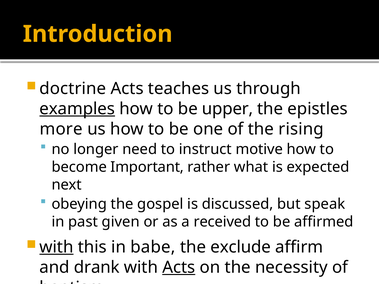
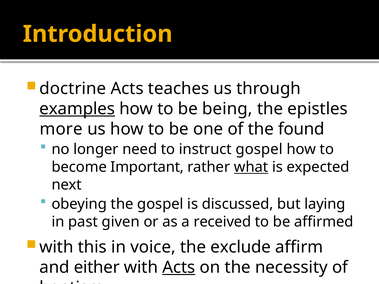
upper: upper -> being (227, 109)
rising: rising -> found (301, 129)
instruct motive: motive -> gospel (259, 149)
what underline: none -> present (251, 167)
speak: speak -> laying (325, 204)
with underline: present -> none (56, 247)
babe: babe -> voice (153, 247)
drank: drank -> either (97, 267)
